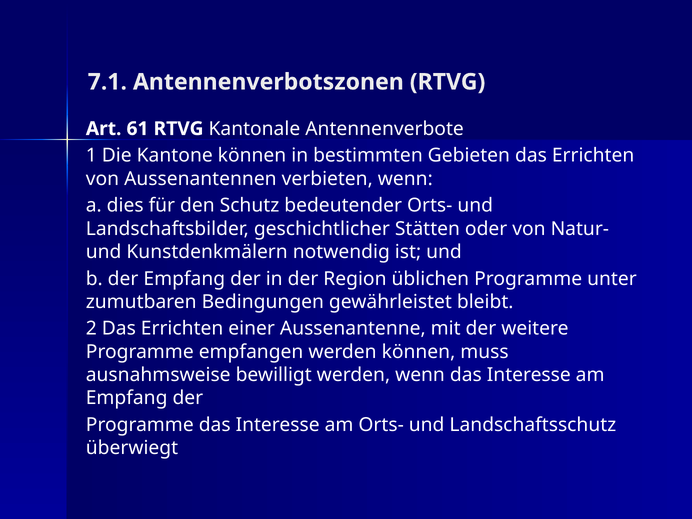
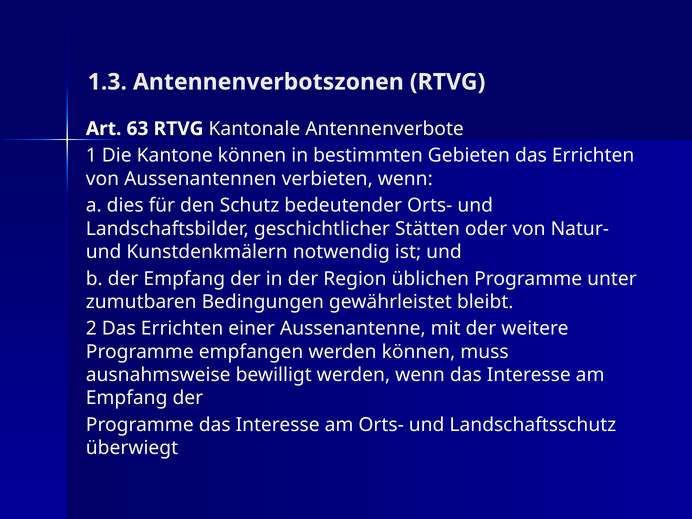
7.1: 7.1 -> 1.3 (107, 82)
61: 61 -> 63 (138, 129)
